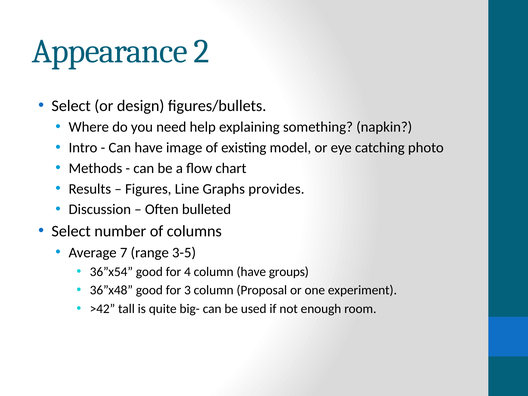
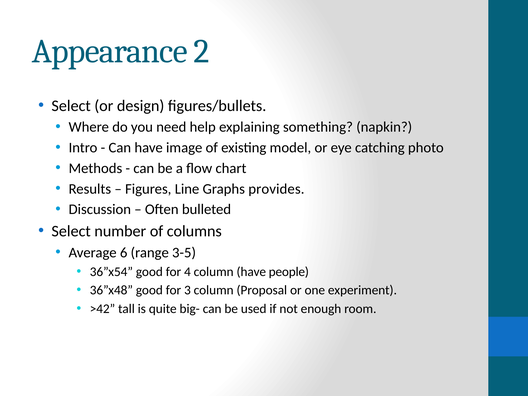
7: 7 -> 6 (124, 253)
groups: groups -> people (289, 272)
